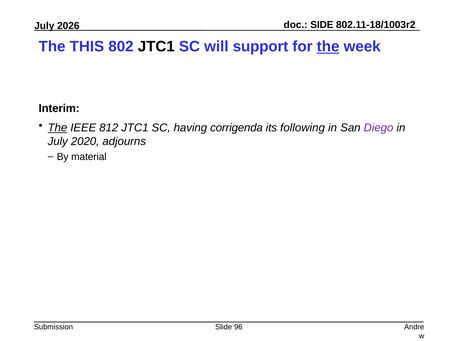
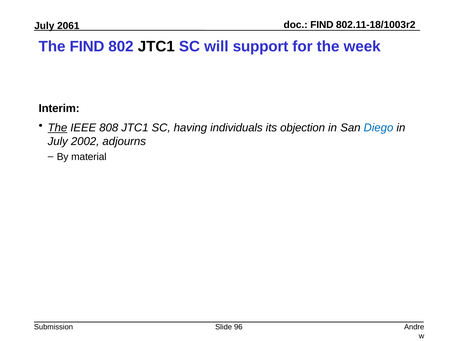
SIDE: SIDE -> FIND (322, 25)
2026: 2026 -> 2061 (68, 26)
The THIS: THIS -> FIND (87, 46)
the underline: present -> none (328, 46)
812: 812 -> 808 (109, 128)
corrigenda: corrigenda -> individuals (236, 128)
following: following -> objection (303, 128)
Diego colour: purple -> blue (379, 128)
2020: 2020 -> 2002 (85, 141)
